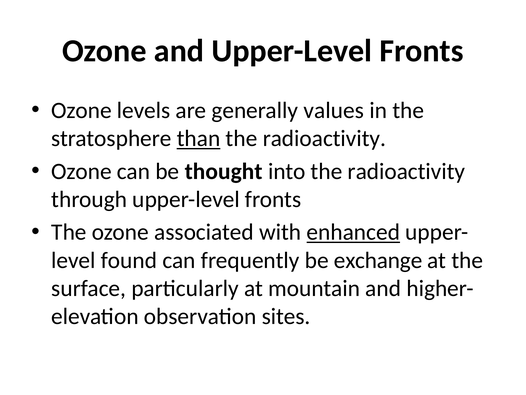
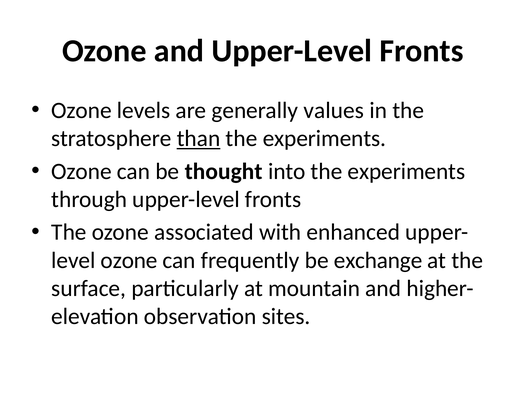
radioactivity: radioactivity -> experiments (324, 138)
into the radioactivity: radioactivity -> experiments (406, 171)
enhanced underline: present -> none (353, 232)
found: found -> ozone (129, 260)
